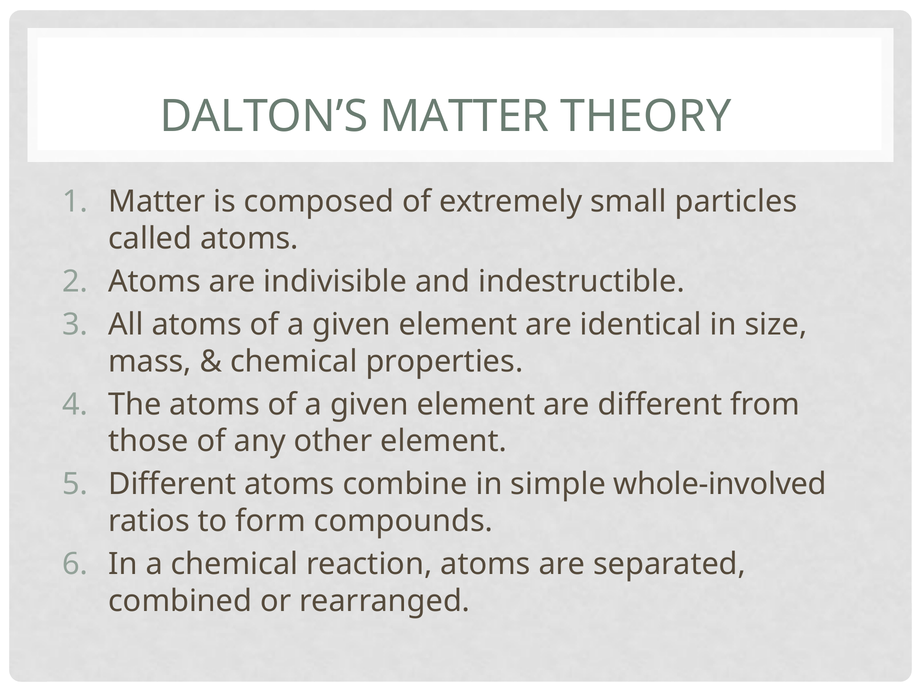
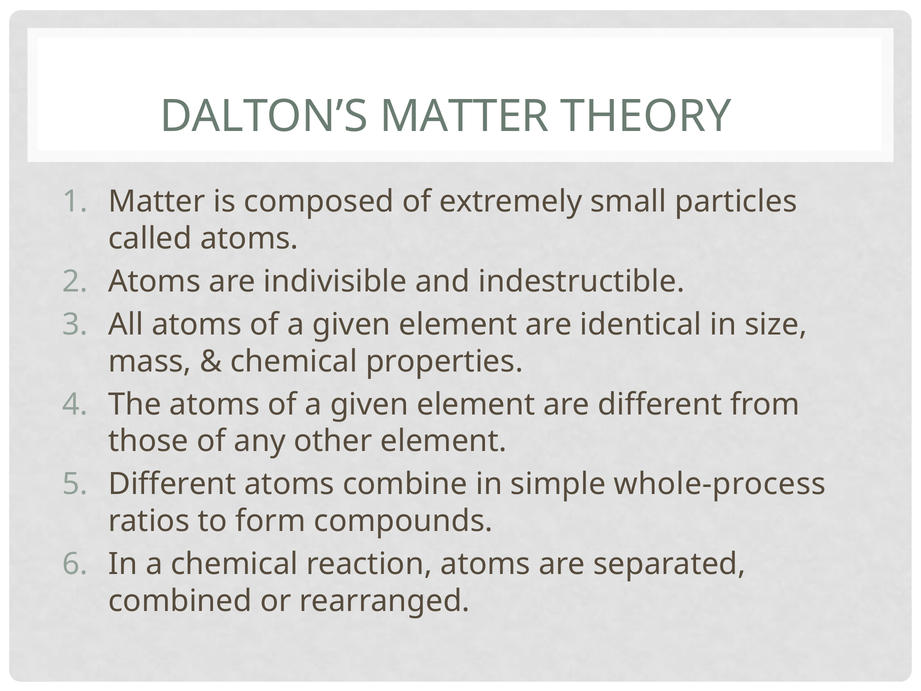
whole-involved: whole-involved -> whole-process (720, 484)
